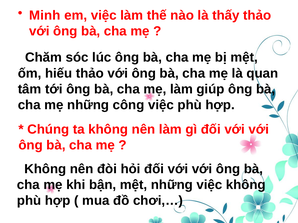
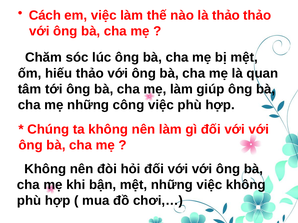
Minh: Minh -> Cách (45, 15)
là thấy: thấy -> thảo (226, 15)
